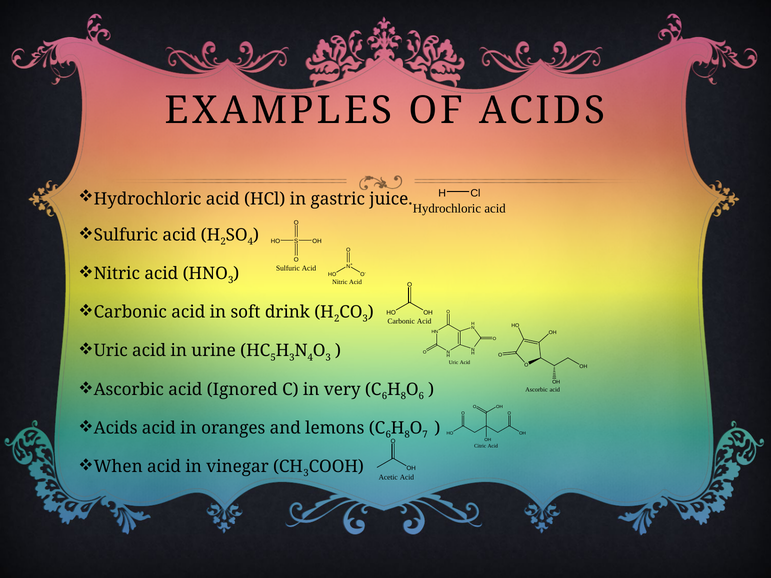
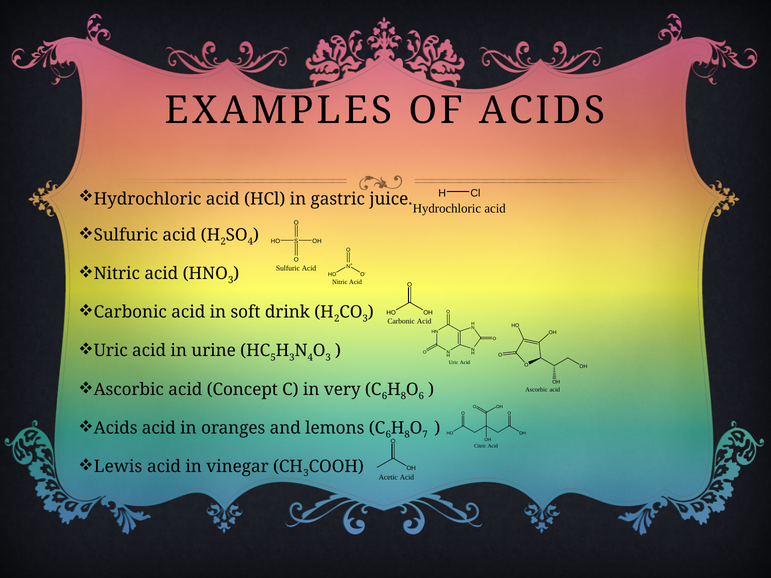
Ignored: Ignored -> Concept (242, 390)
When: When -> Lewis (118, 467)
